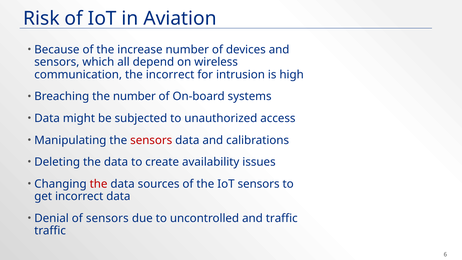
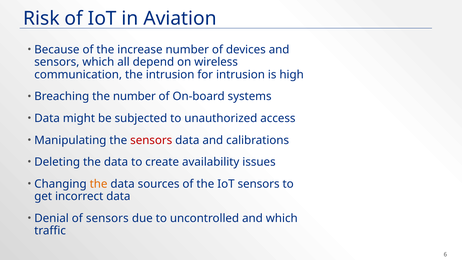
the incorrect: incorrect -> intrusion (170, 75)
the colour: red -> orange (99, 184)
and traffic: traffic -> which (282, 218)
